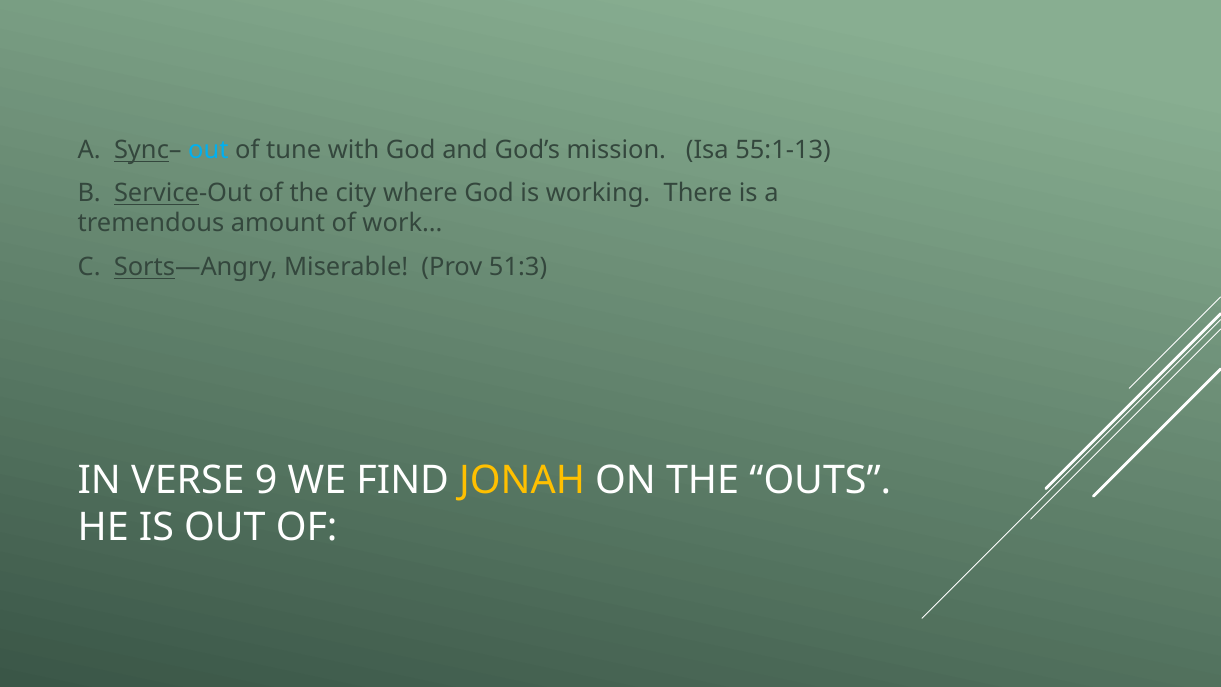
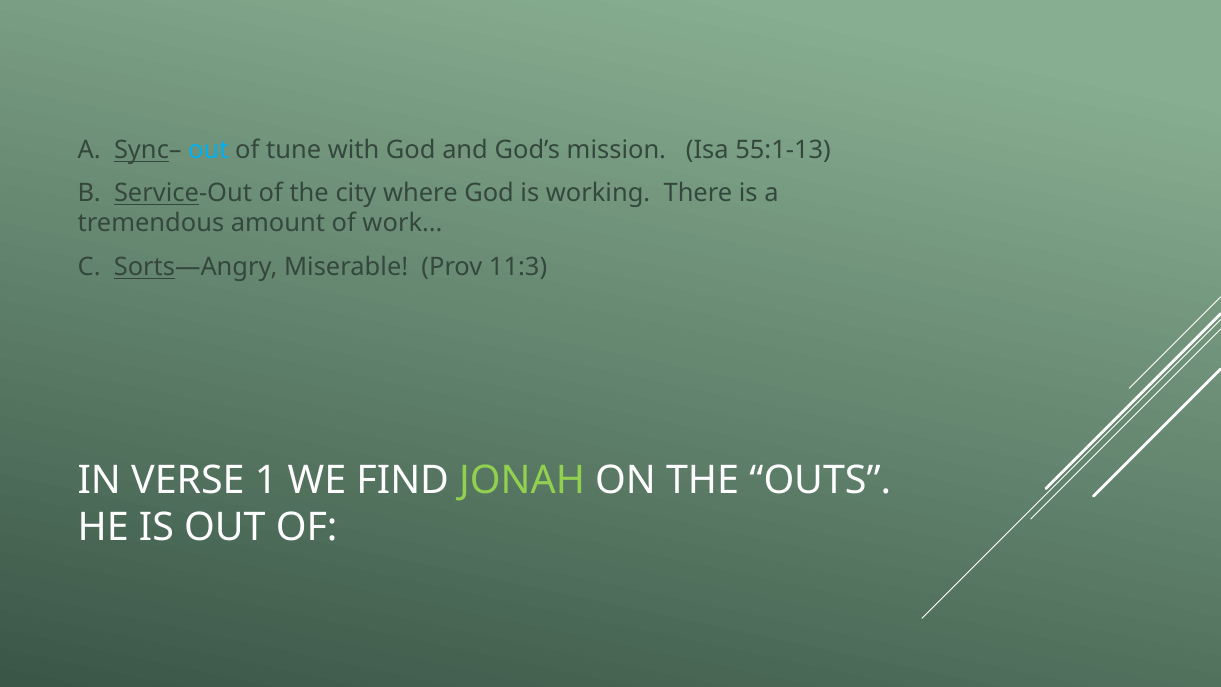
51:3: 51:3 -> 11:3 (518, 267)
9: 9 -> 1 (266, 480)
JONAH colour: yellow -> light green (522, 480)
